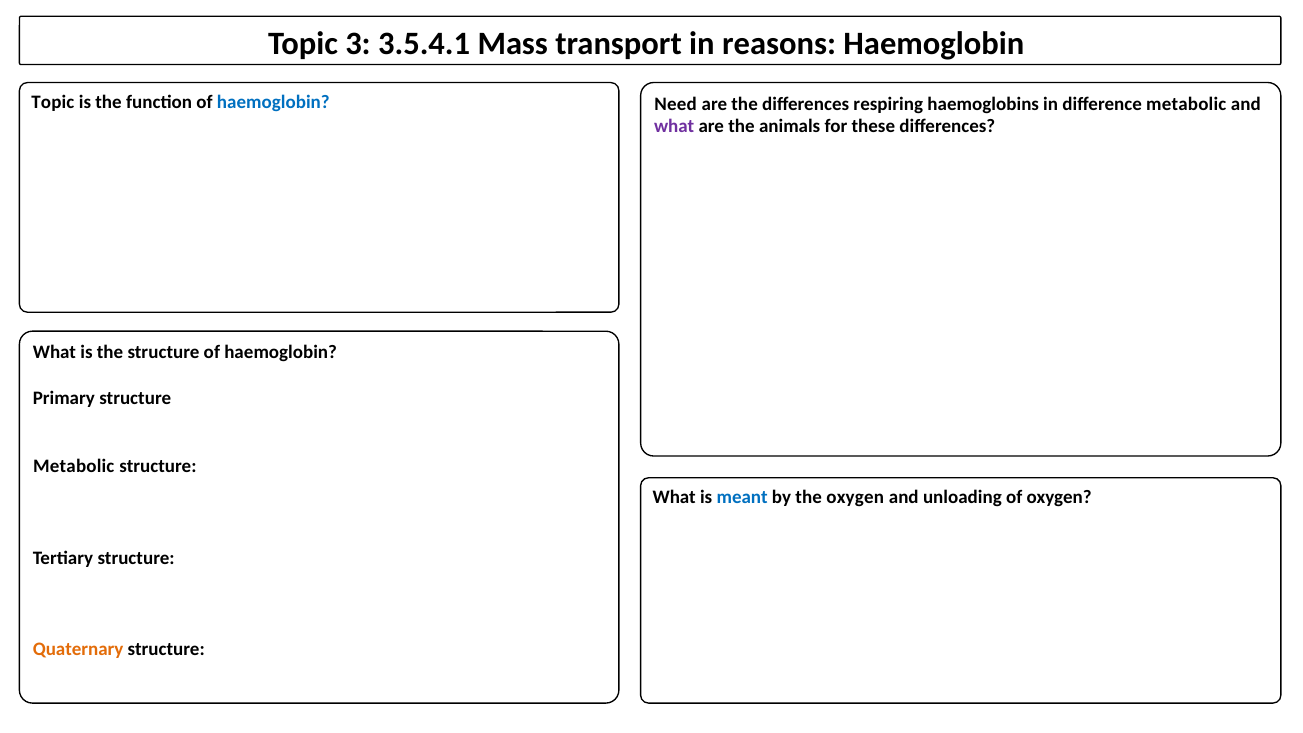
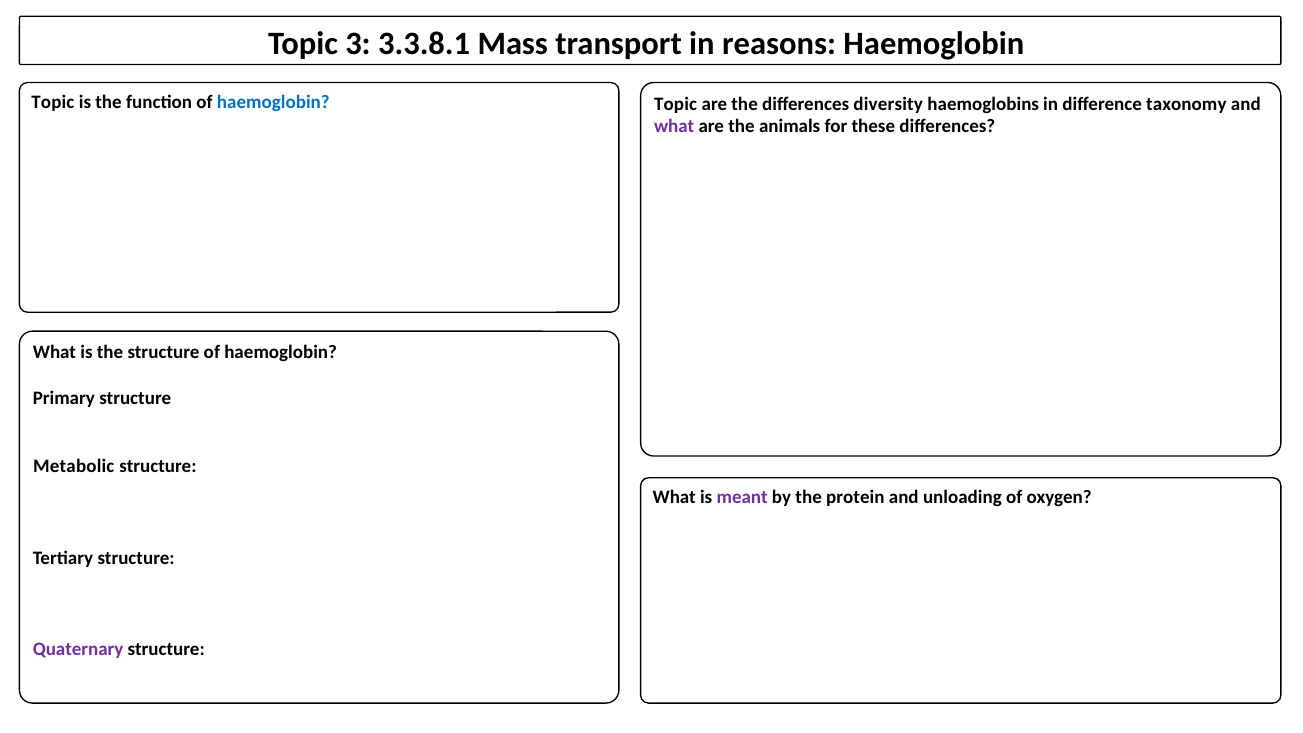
3.5.4.1: 3.5.4.1 -> 3.3.8.1 (424, 43)
Need: Need -> Topic (676, 104)
respiring: respiring -> diversity (888, 104)
difference metabolic: metabolic -> taxonomy (1186, 104)
meant colour: blue -> purple (742, 498)
the oxygen: oxygen -> protein (855, 498)
Quaternary colour: orange -> purple (78, 649)
